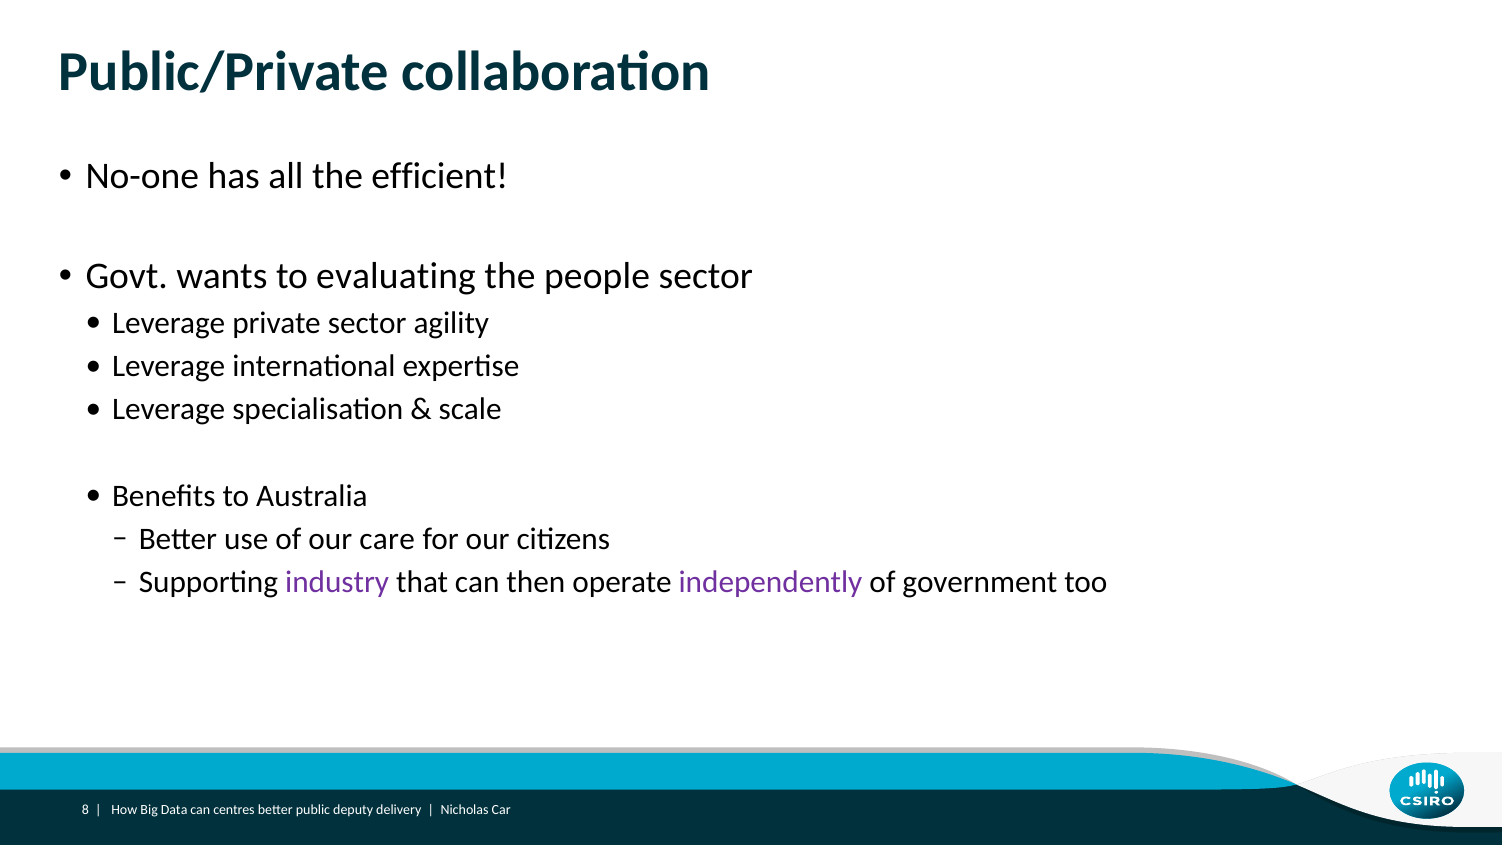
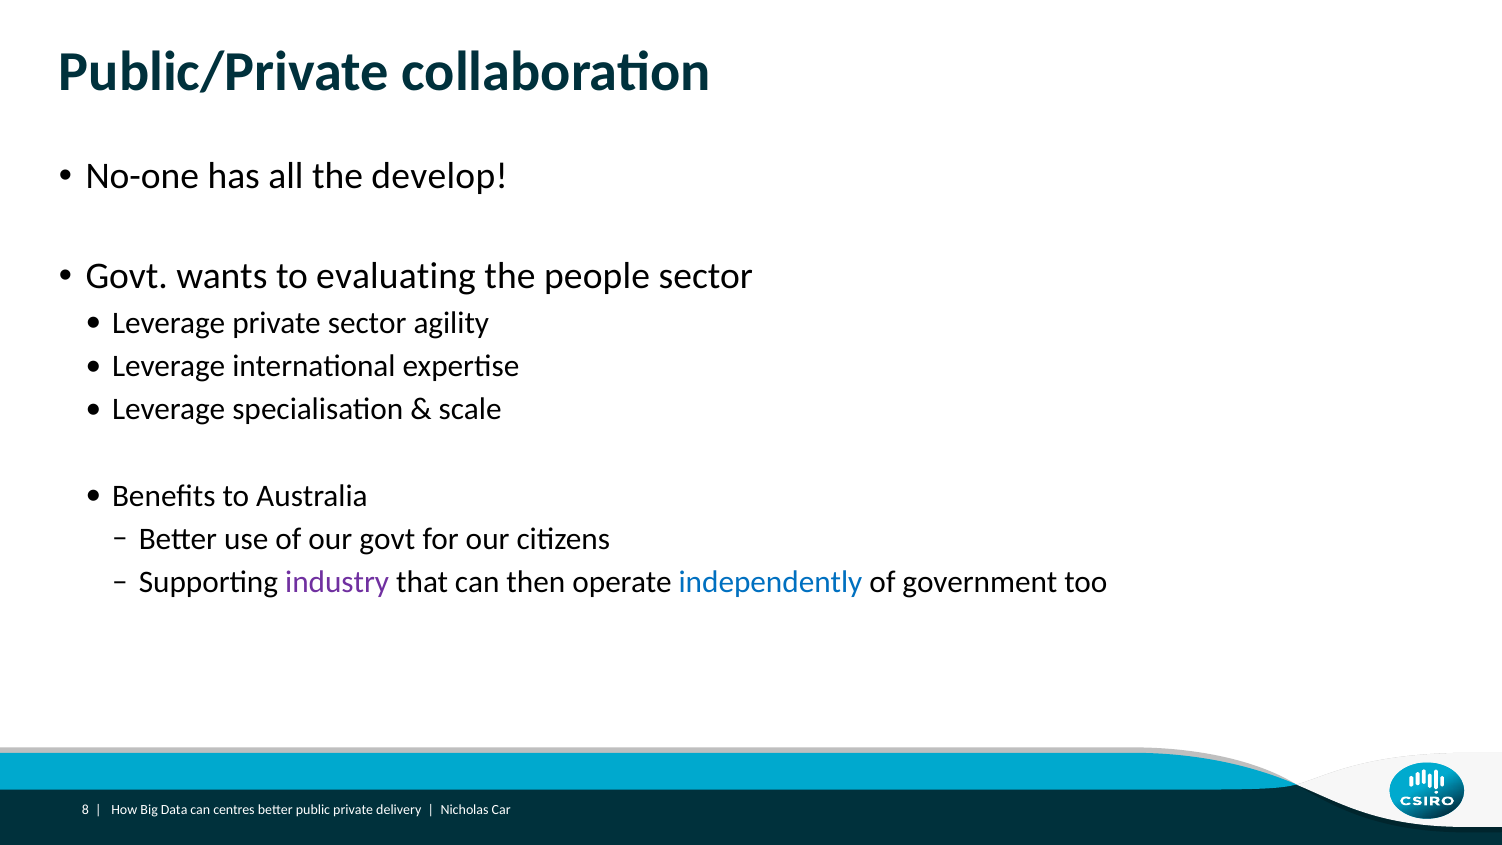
efficient: efficient -> develop (440, 176)
our care: care -> govt (387, 539)
independently colour: purple -> blue (770, 582)
public deputy: deputy -> private (353, 810)
